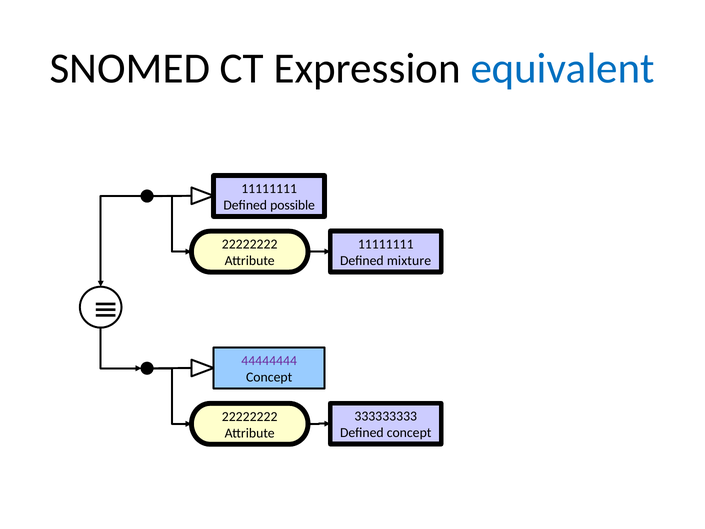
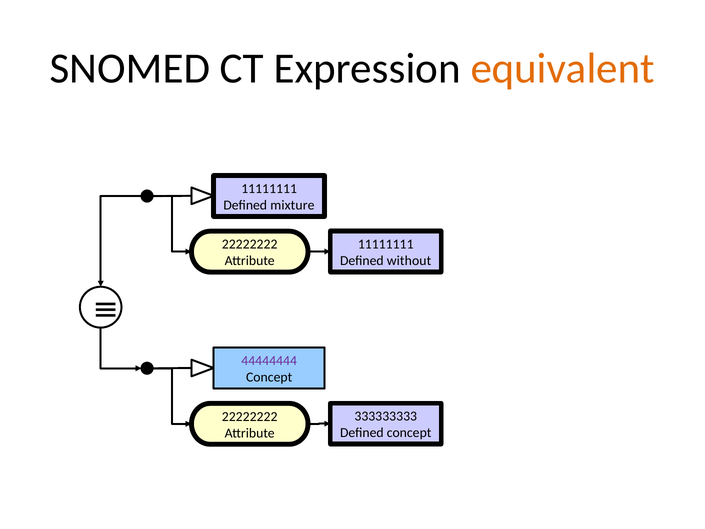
equivalent colour: blue -> orange (563, 68)
possible: possible -> mixture (292, 205)
mixture: mixture -> without (409, 261)
